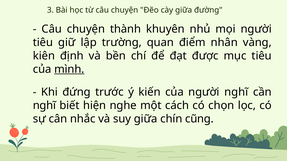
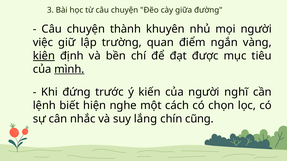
tiêu: tiêu -> việc (43, 43)
nhân: nhân -> ngắn (224, 43)
kiên underline: none -> present (44, 56)
nghĩ: nghĩ -> lệnh (44, 106)
suy giữa: giữa -> lắng (146, 119)
